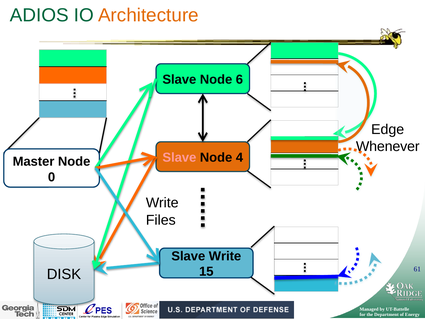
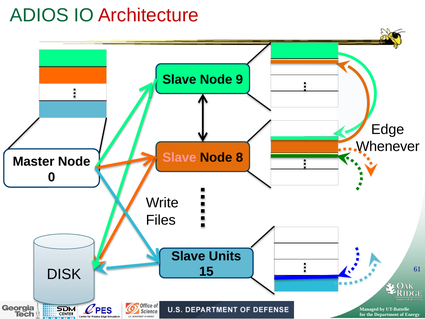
Architecture colour: orange -> red (148, 15)
6: 6 -> 9 (239, 80)
4: 4 -> 8 (239, 157)
Slave Write: Write -> Units (225, 256)
